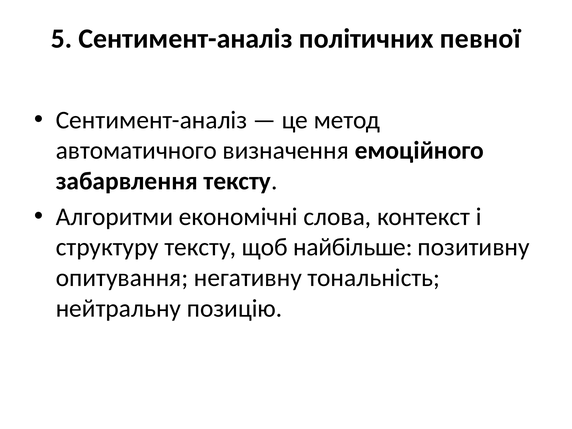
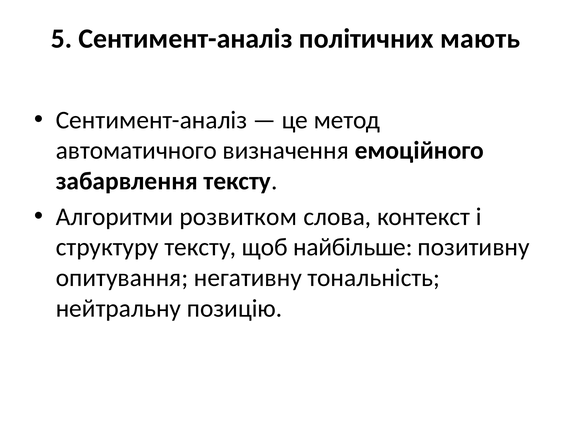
певної: певної -> мають (480, 39)
економічні: економічні -> розвитком (238, 217)
